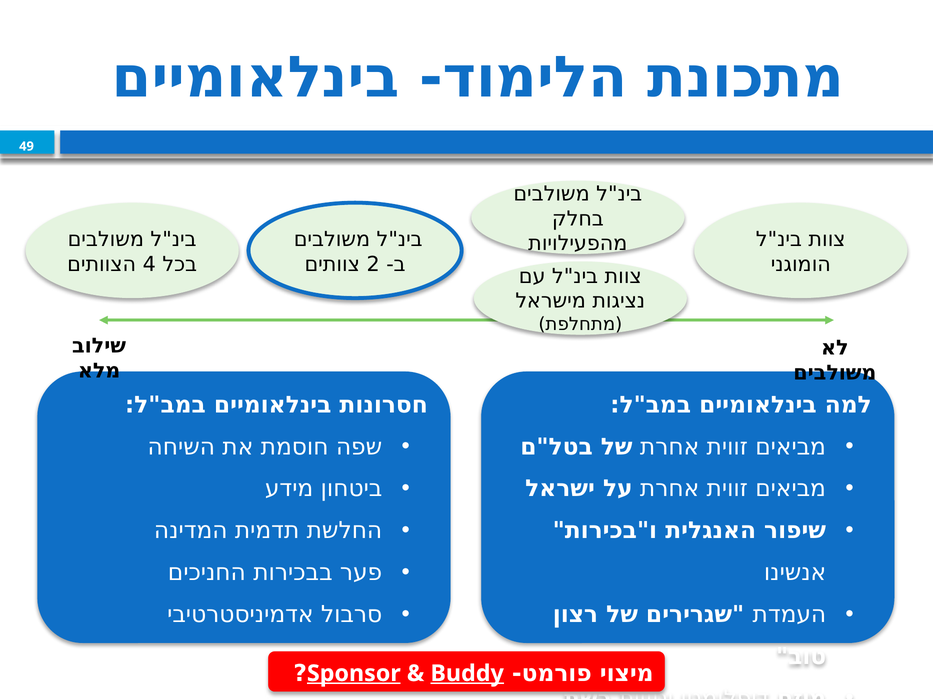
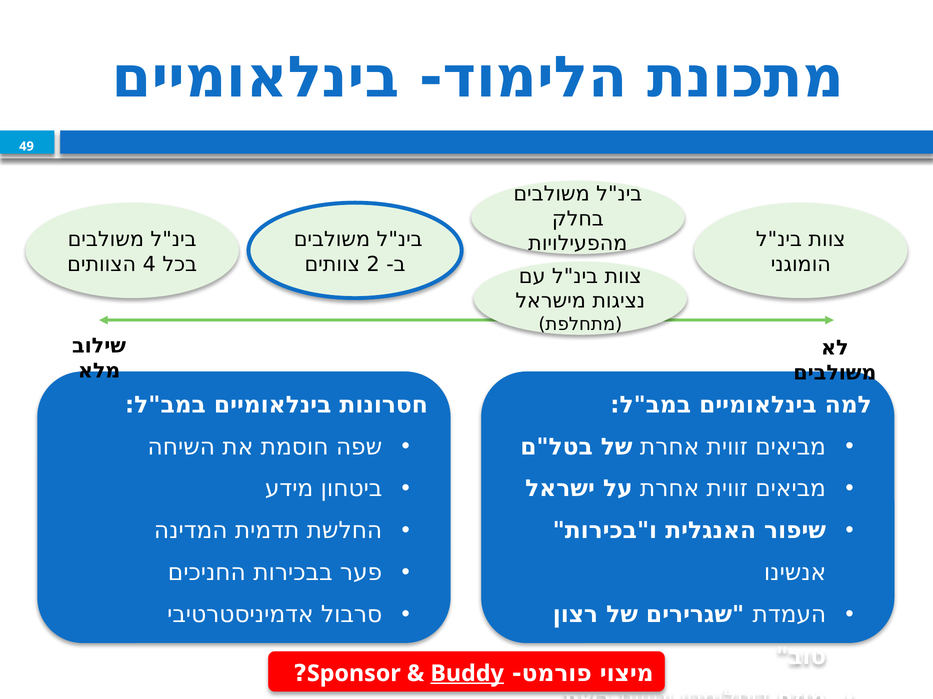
Sponsor underline: present -> none (354, 674)
